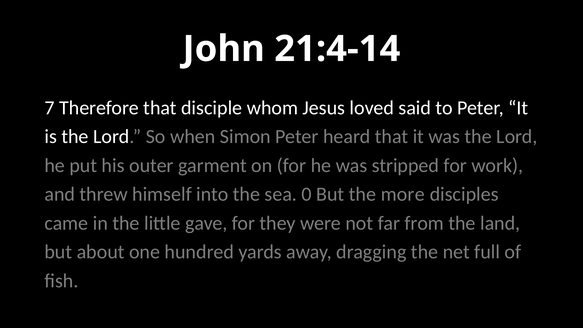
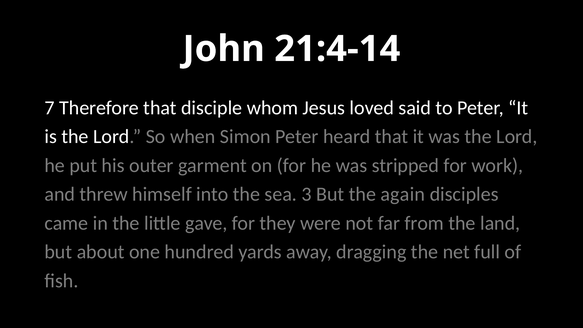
0: 0 -> 3 (307, 194)
more: more -> again (403, 194)
